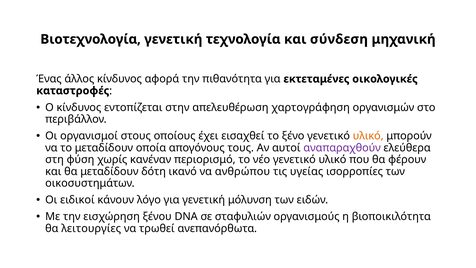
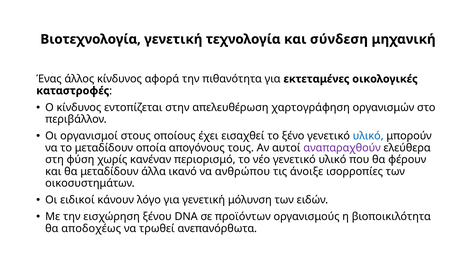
υλικό colour: orange -> blue (368, 136)
δότη: δότη -> άλλα (154, 171)
υγείας: υγείας -> άνοιξε (307, 171)
σταφυλιών: σταφυλιών -> προϊόντων (243, 217)
λειτουργίες: λειτουργίες -> αποδοχέως (91, 228)
